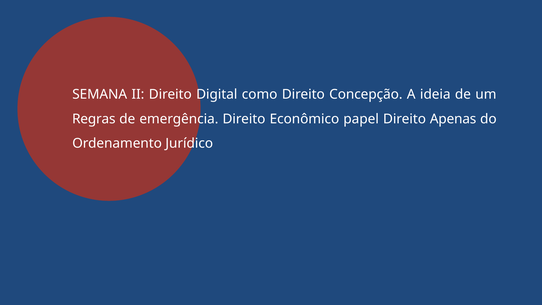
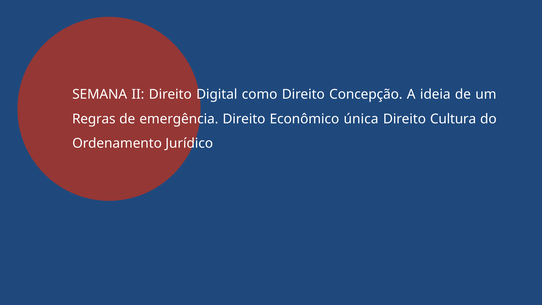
papel: papel -> única (361, 119)
Apenas: Apenas -> Cultura (453, 119)
